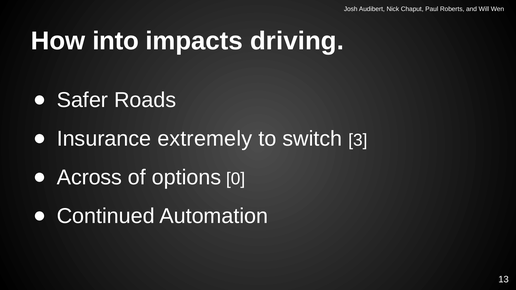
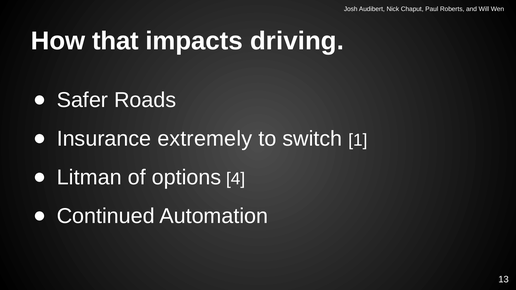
into: into -> that (116, 41)
3: 3 -> 1 (358, 140)
Across: Across -> Litman (89, 178)
0: 0 -> 4 (236, 179)
